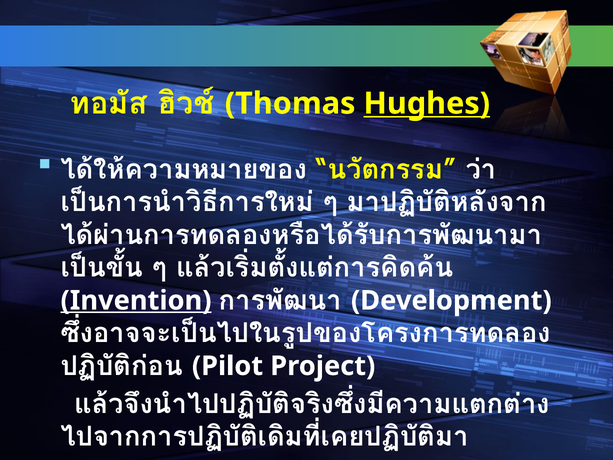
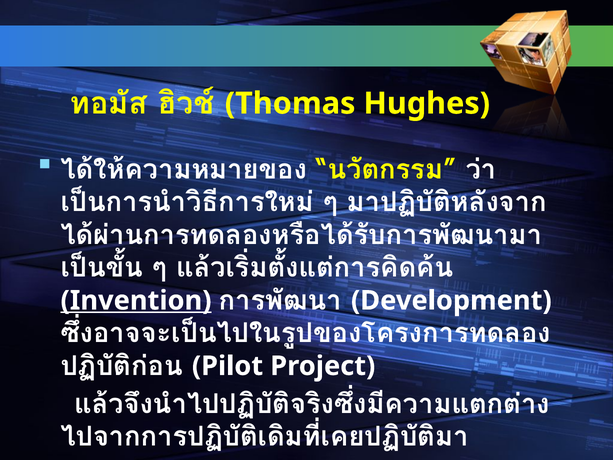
Hughes underline: present -> none (427, 103)
